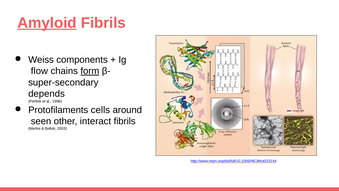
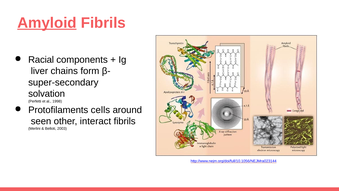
Weiss: Weiss -> Racial (41, 60)
flow: flow -> liver (39, 71)
form underline: present -> none (90, 71)
depends: depends -> solvation (47, 94)
